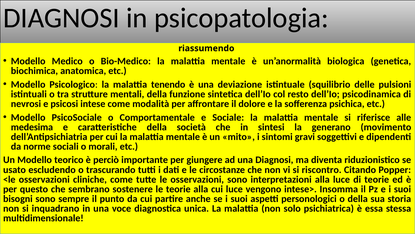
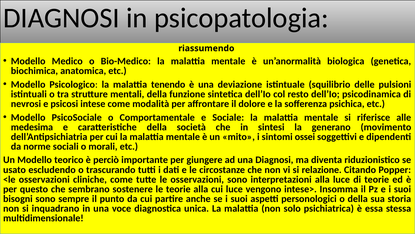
gravi: gravi -> ossei (305, 136)
riscontro: riscontro -> relazione (322, 169)
